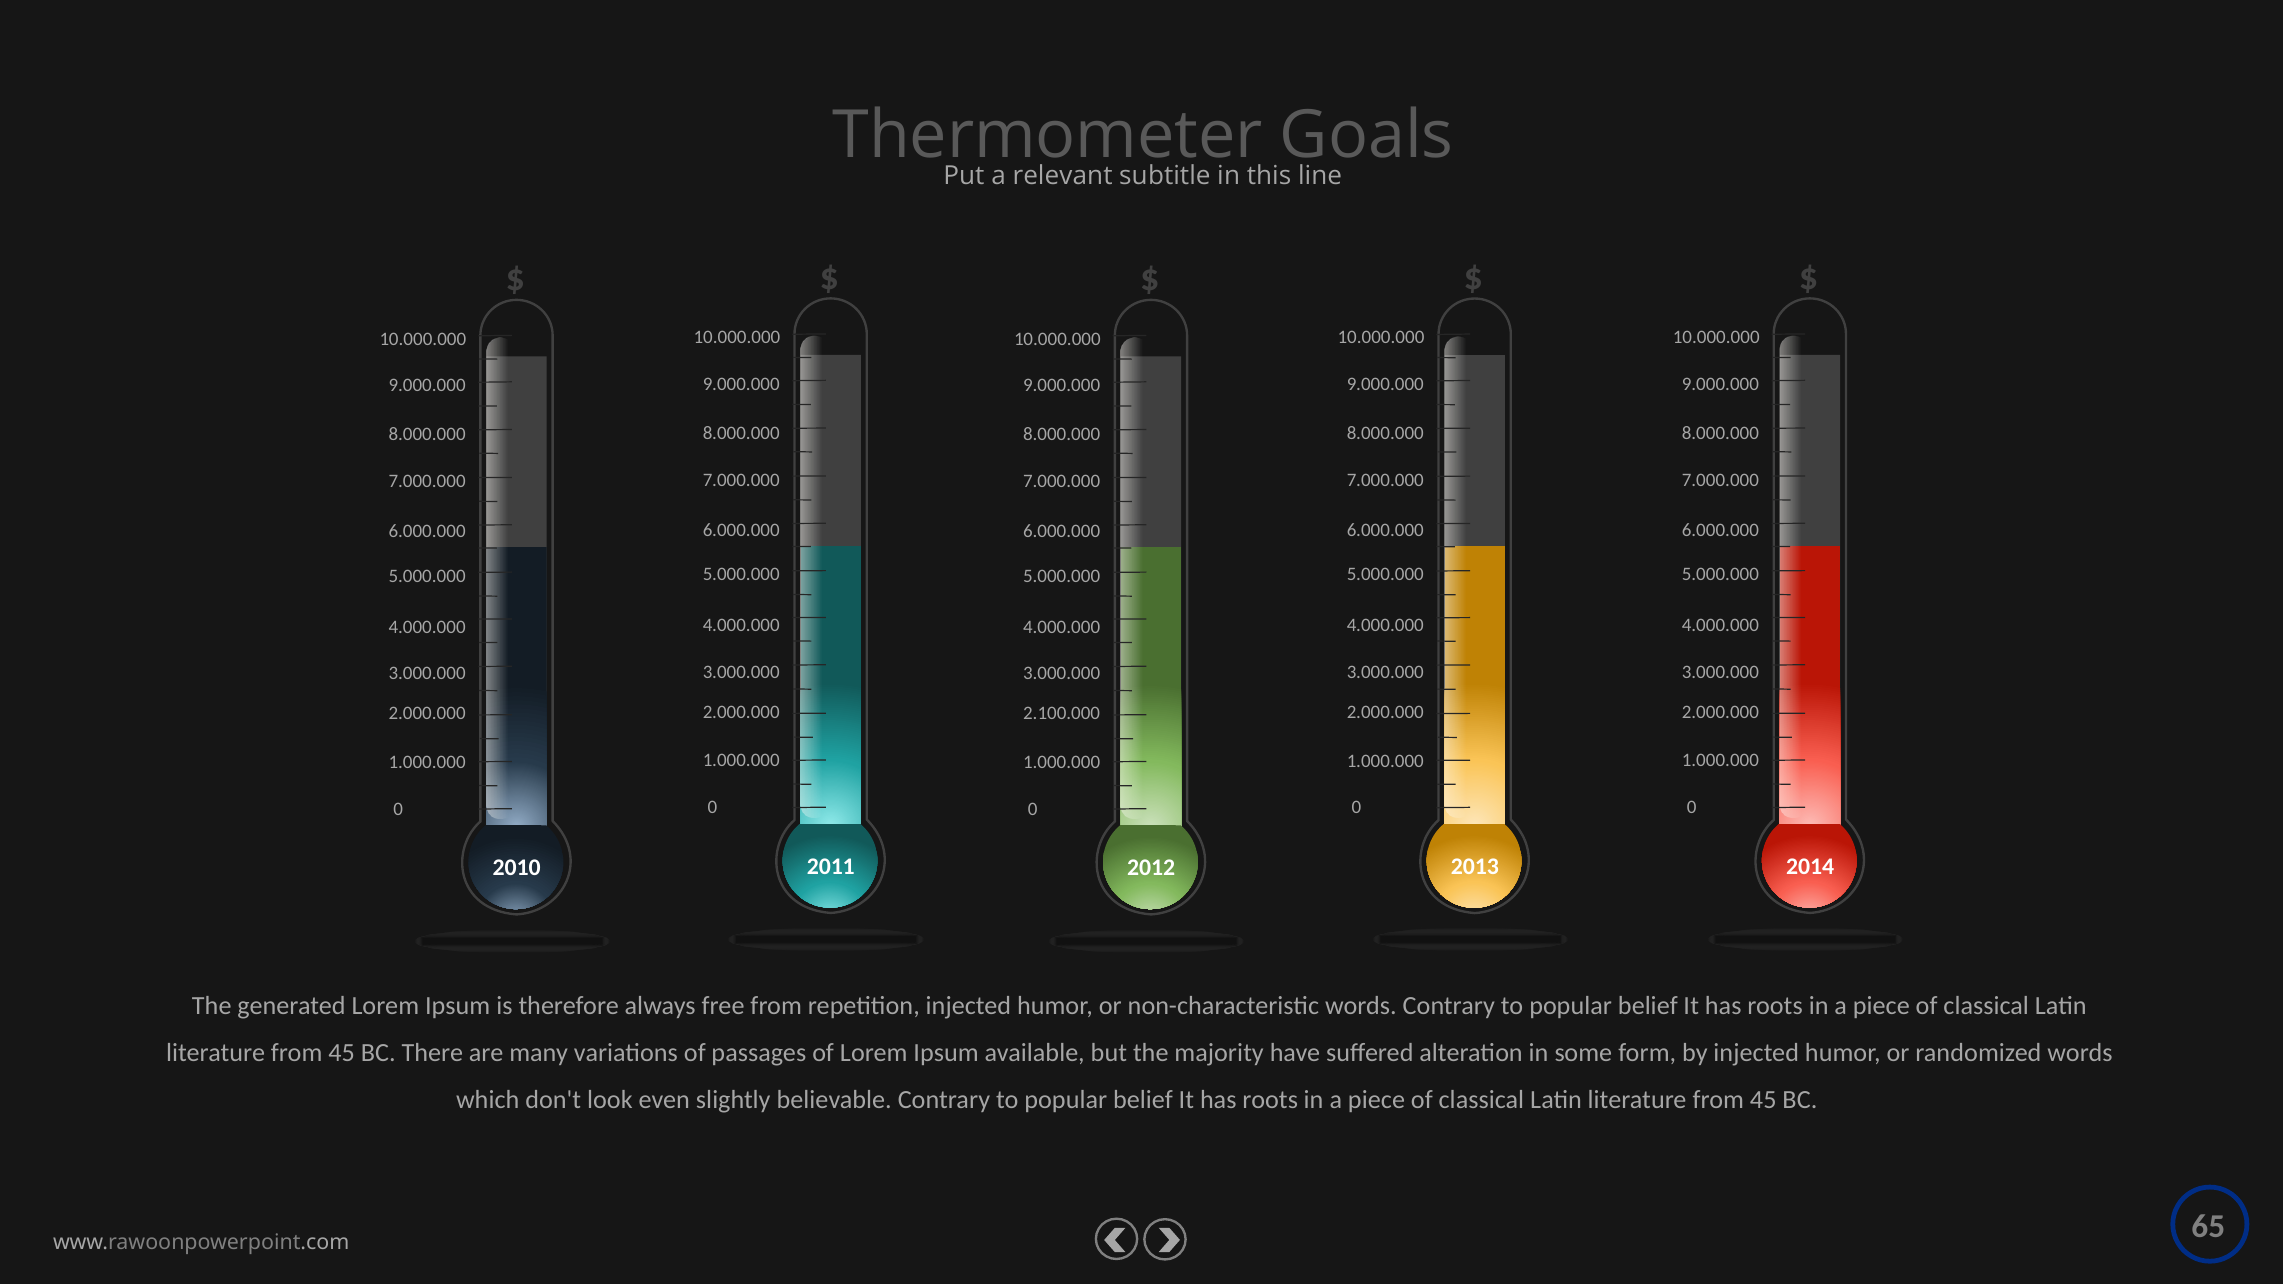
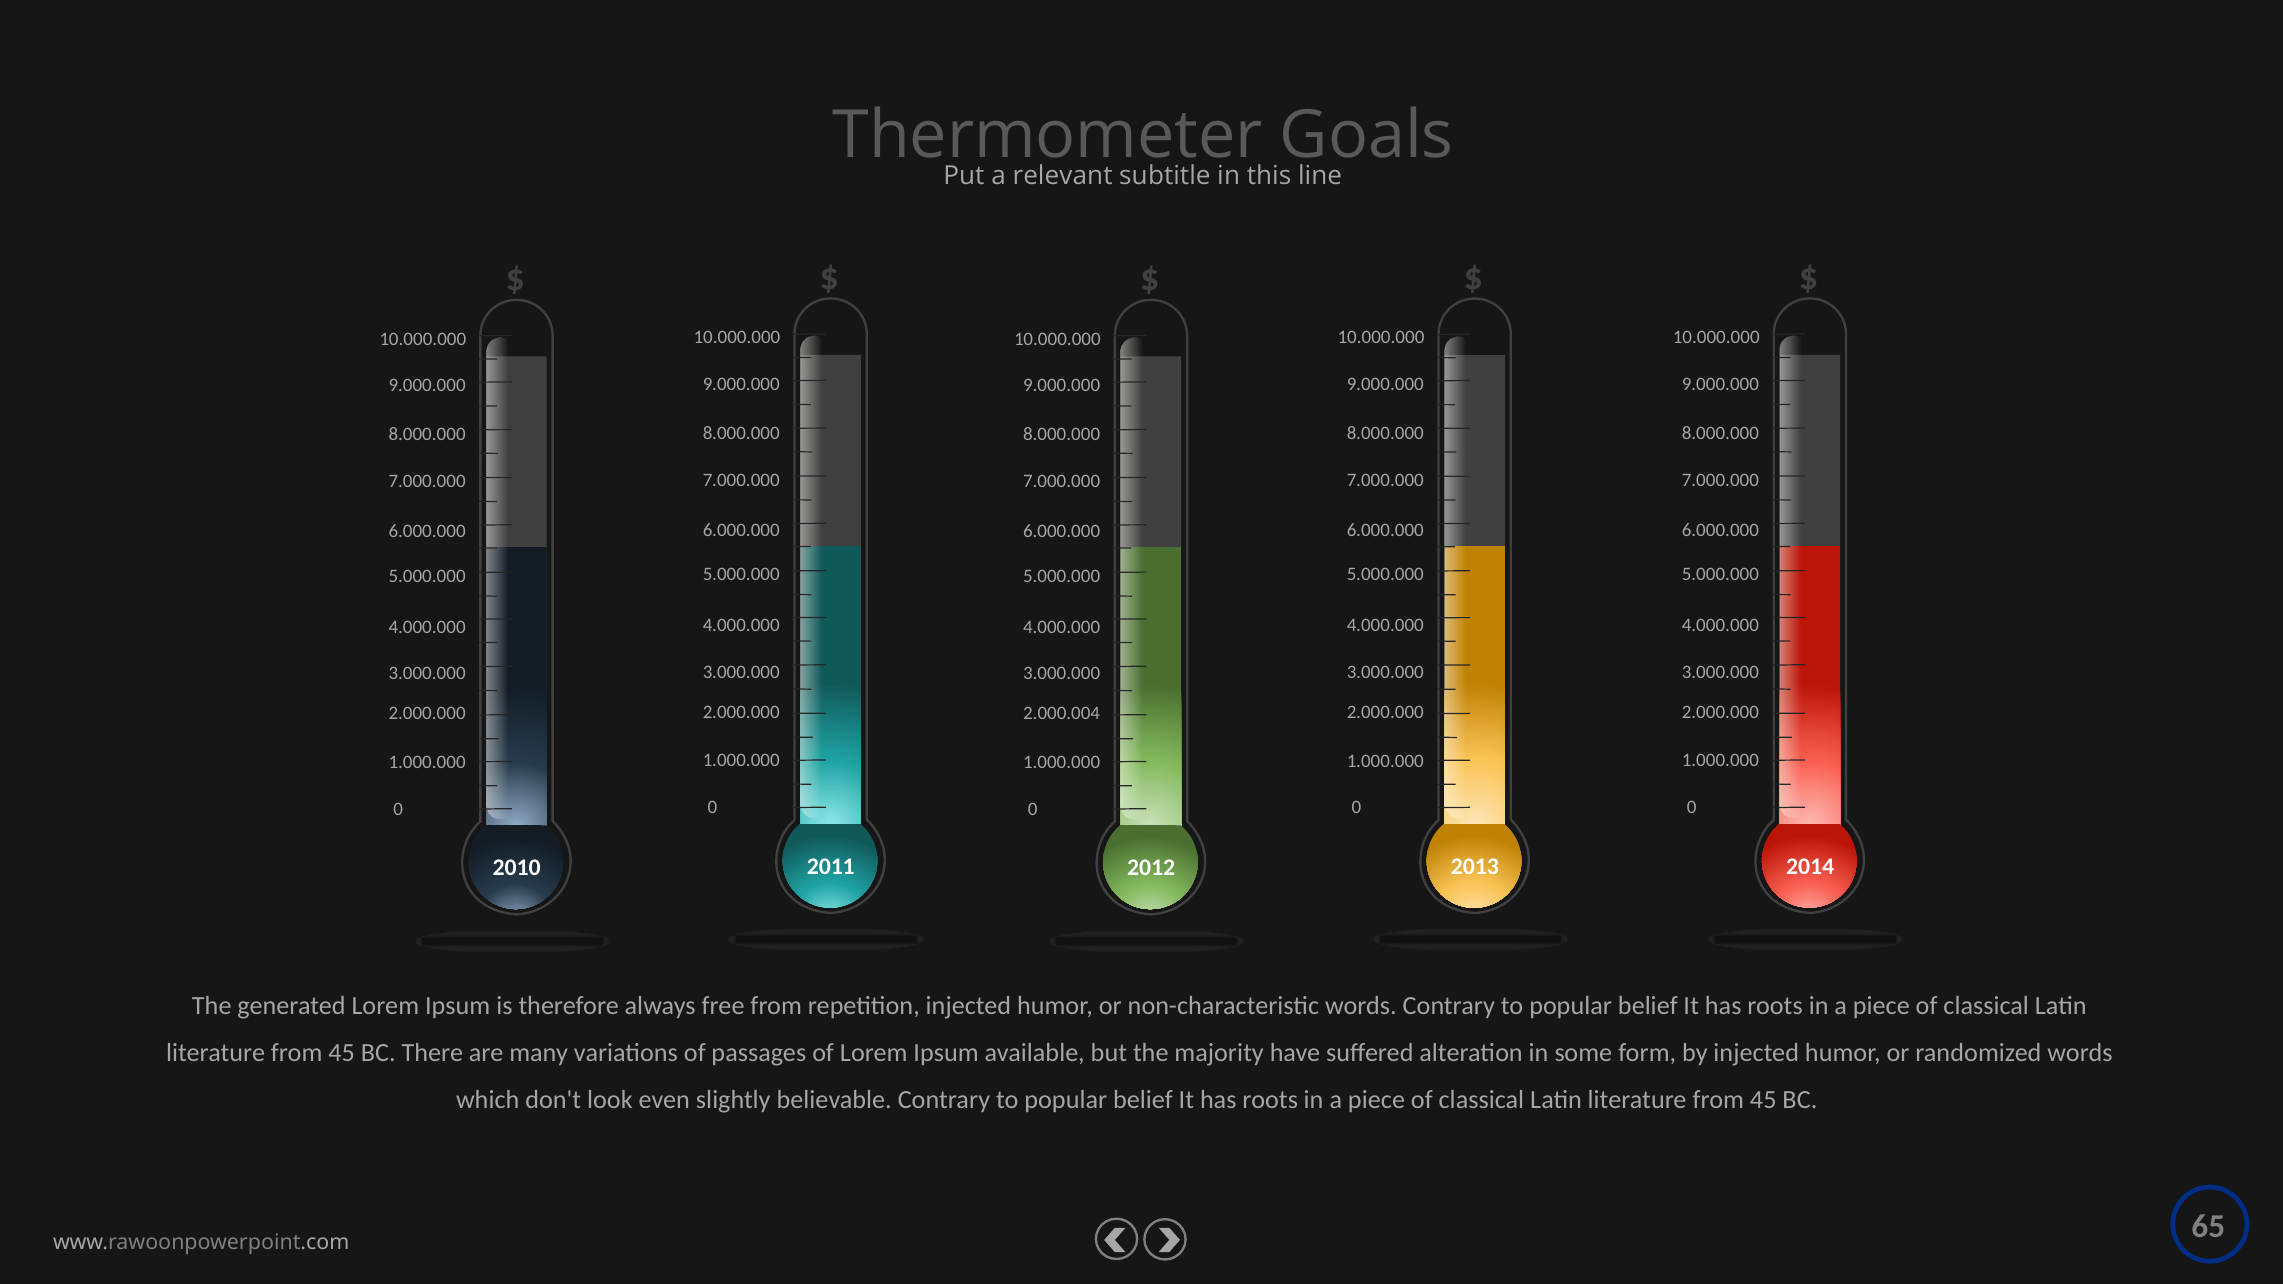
2.100.000: 2.100.000 -> 2.000.004 (1062, 714)
